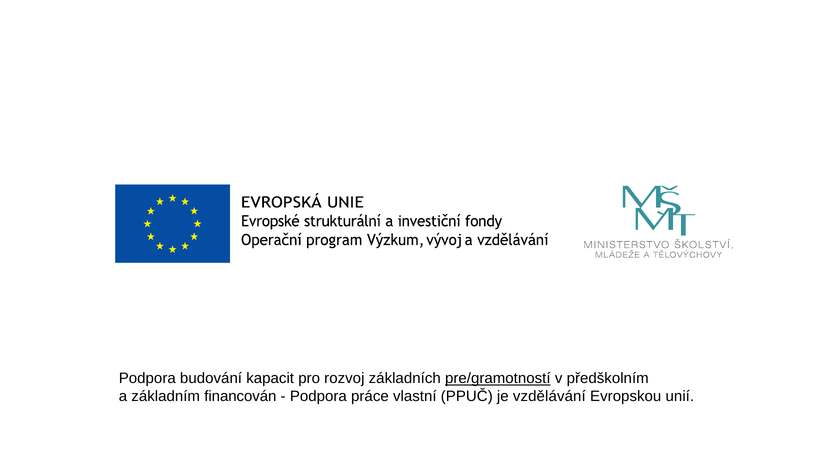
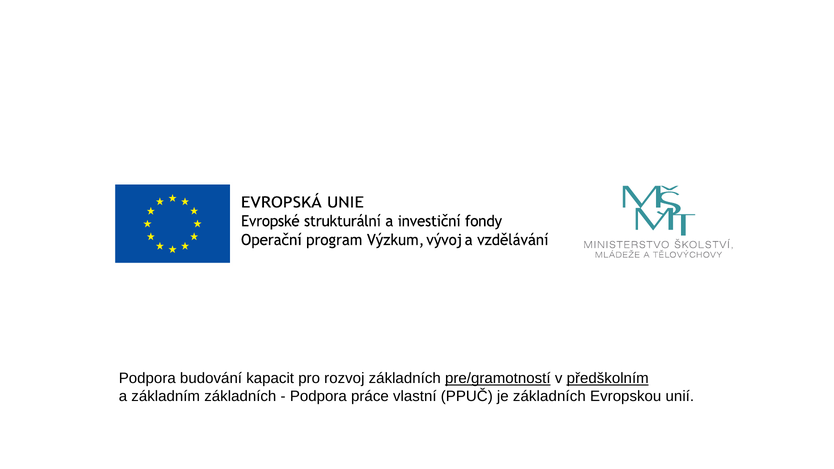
předškolním underline: none -> present (608, 379)
základním financován: financován -> základních (240, 397)
je vzdělávání: vzdělávání -> základních (549, 397)
